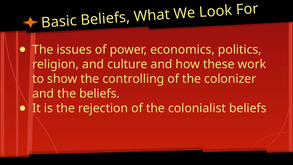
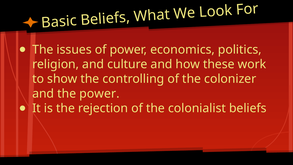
the beliefs: beliefs -> power (99, 94)
